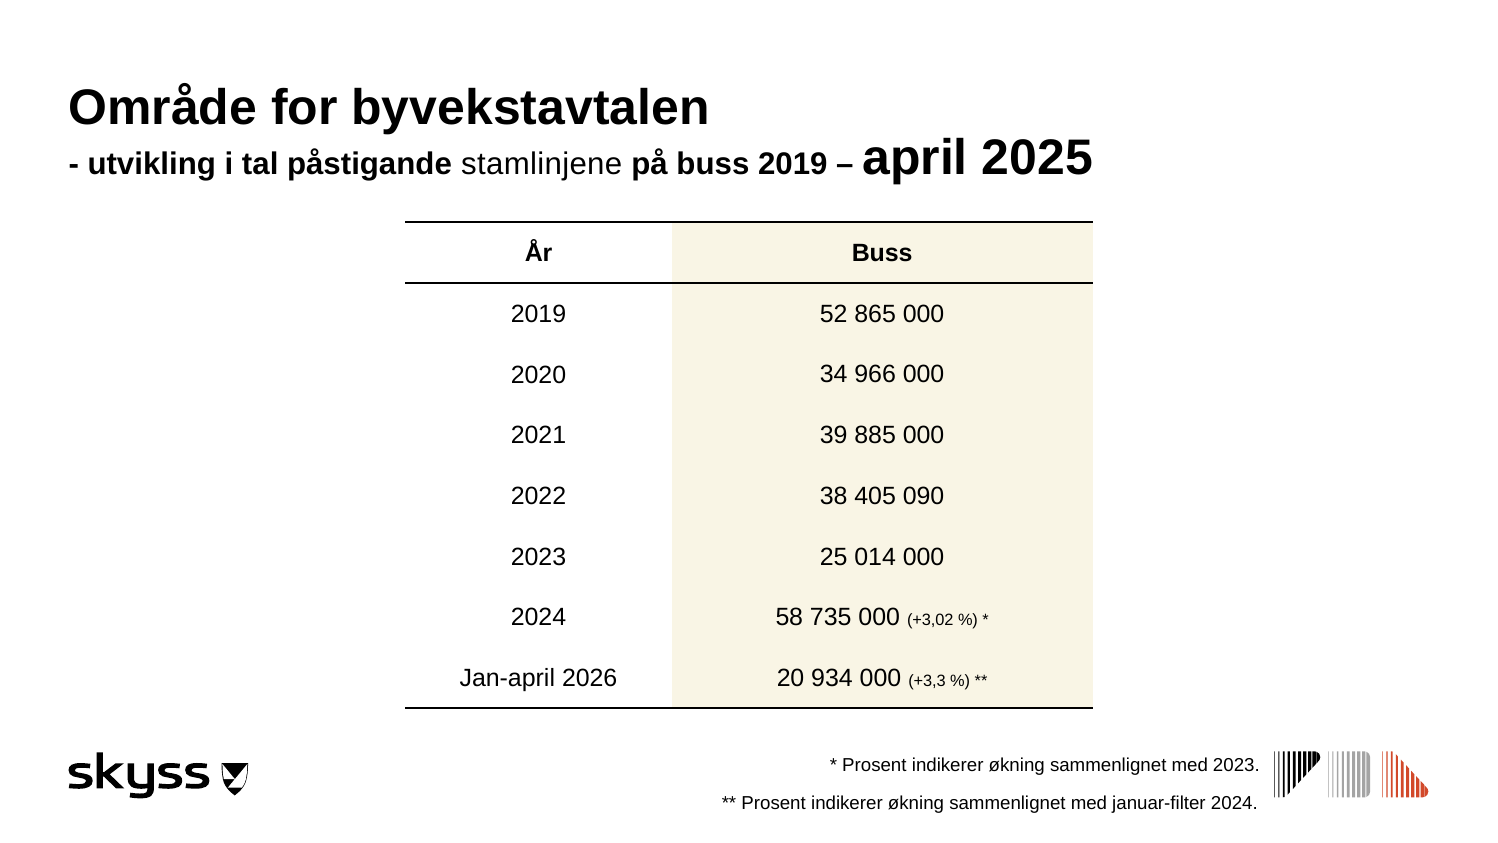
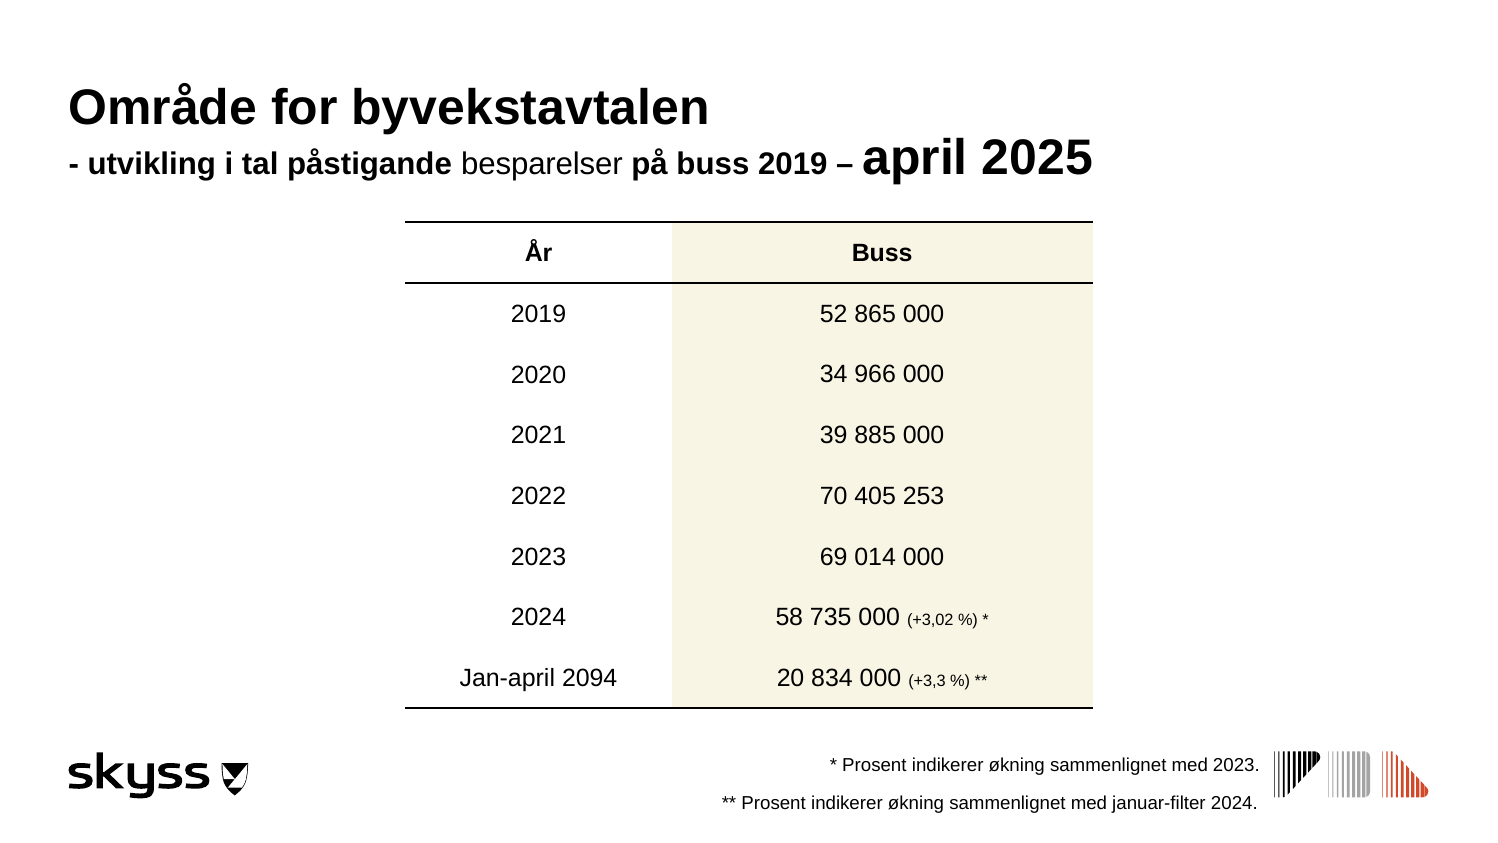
stamlinjene: stamlinjene -> besparelser (542, 164)
38: 38 -> 70 (834, 496)
090: 090 -> 253 (924, 496)
25: 25 -> 69 (834, 557)
2026: 2026 -> 2094 (590, 678)
934: 934 -> 834 (832, 678)
